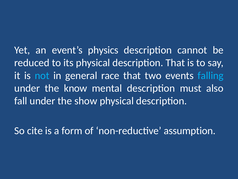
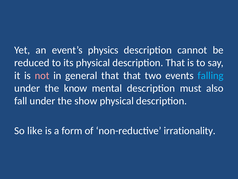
not colour: light blue -> pink (42, 75)
general race: race -> that (110, 75)
cite: cite -> like (35, 130)
assumption: assumption -> irrationality (190, 130)
